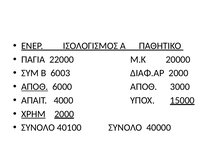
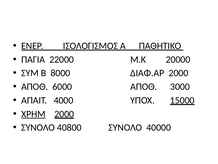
6003: 6003 -> 8000 (60, 73)
ΑΠΟΘ underline: present -> none (35, 86)
40100: 40100 -> 40800 (69, 127)
